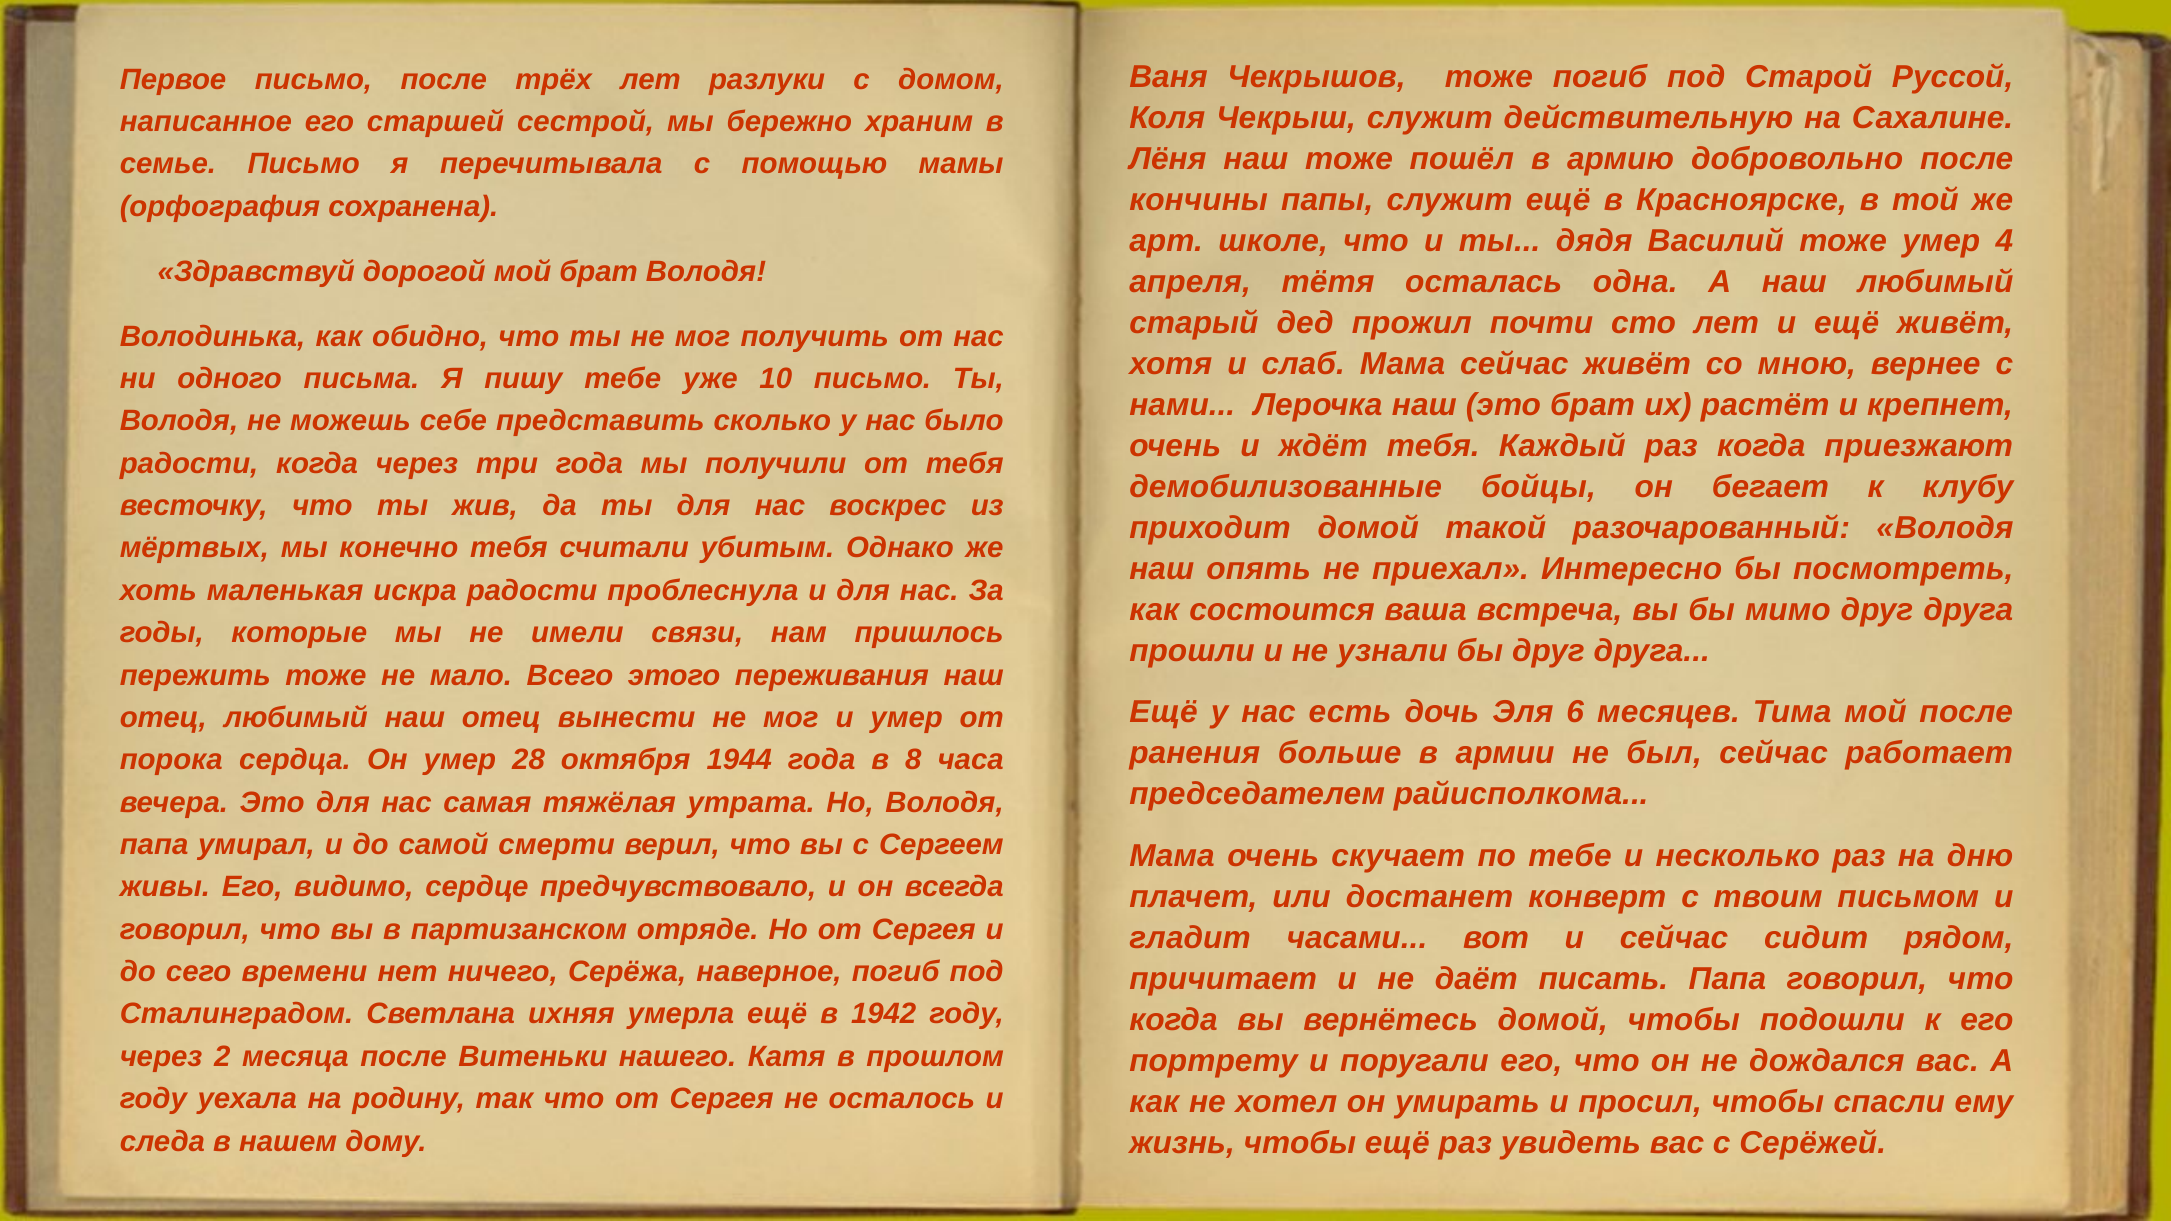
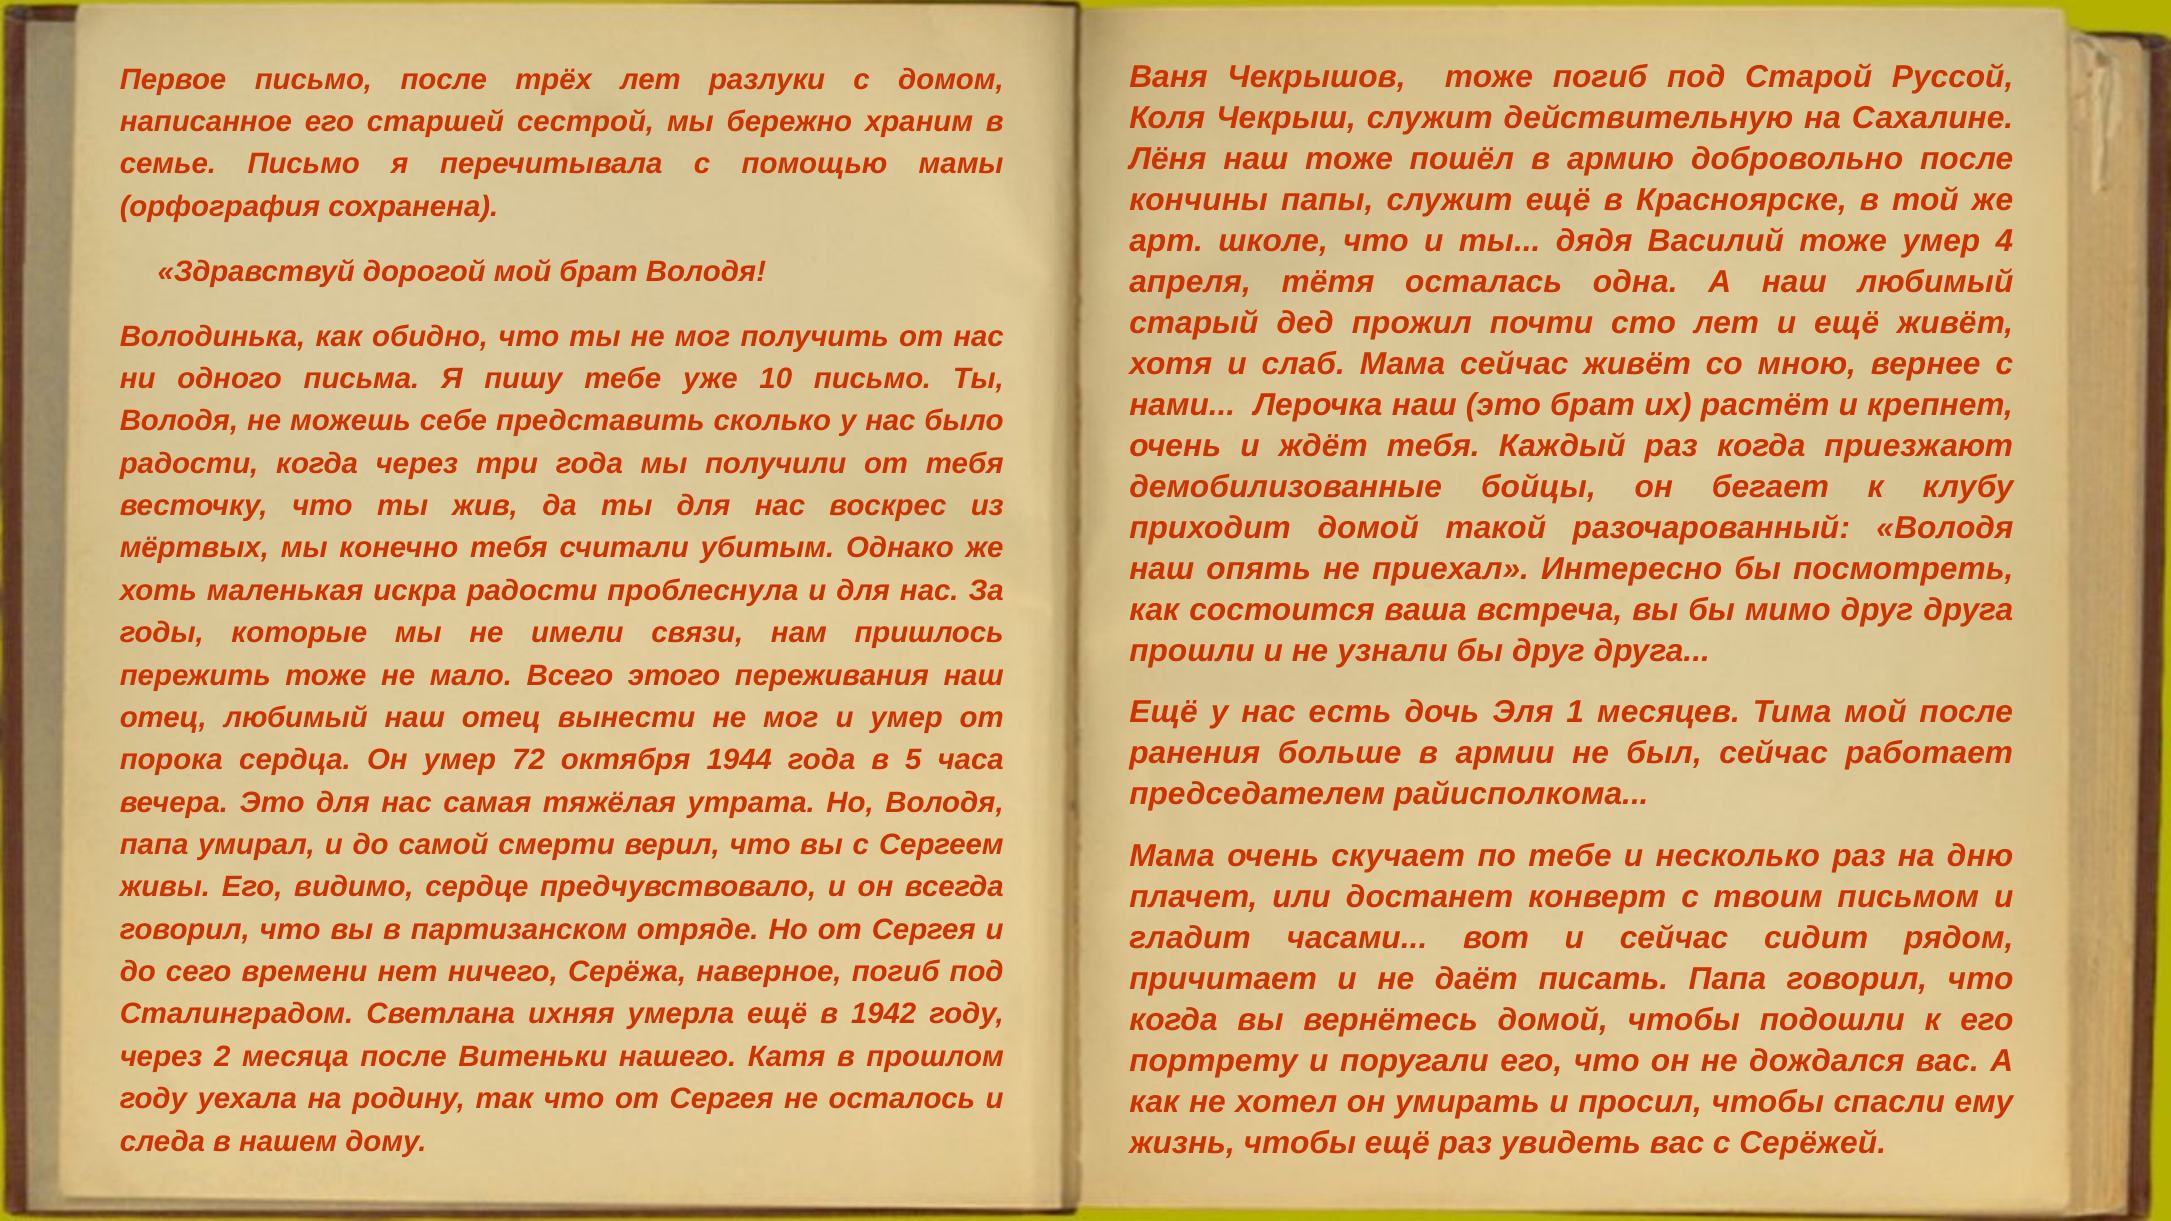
6: 6 -> 1 (1575, 713)
28: 28 -> 72 (529, 760)
8: 8 -> 5 (913, 760)
